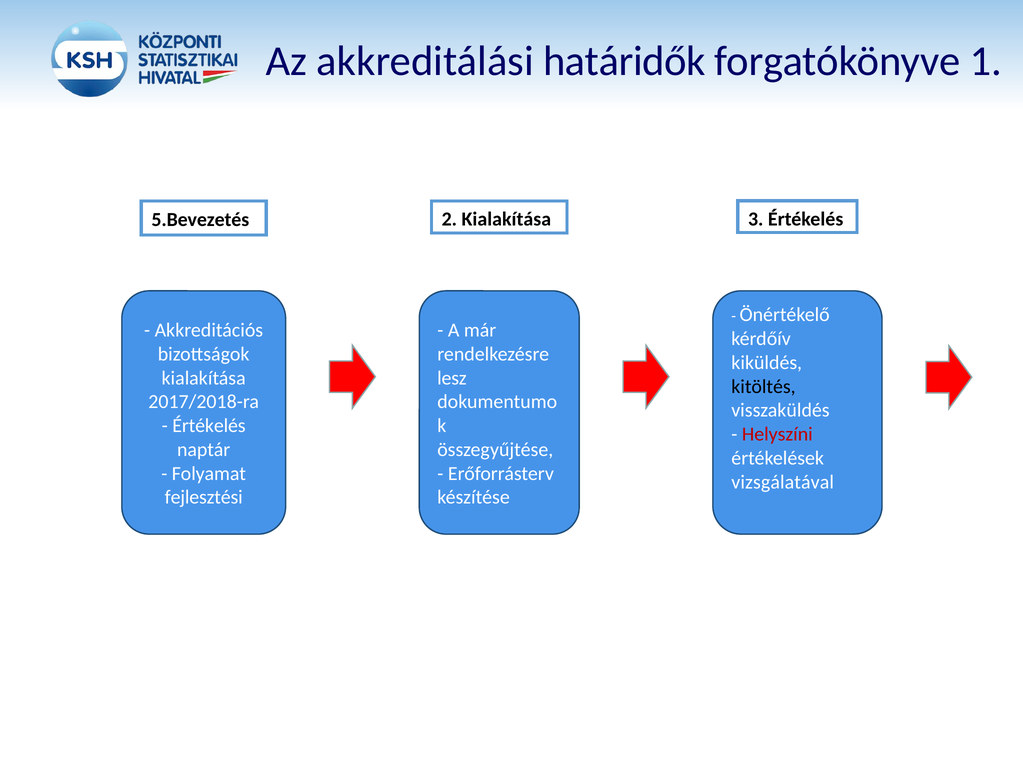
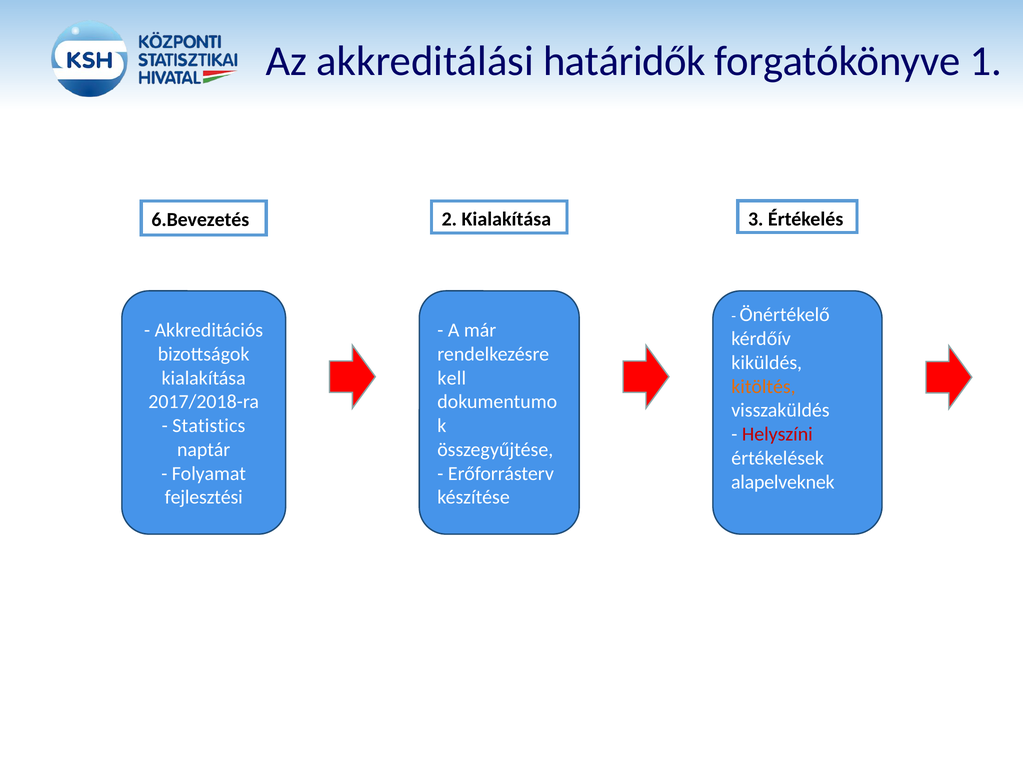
5.Bevezetés: 5.Bevezetés -> 6.Bevezetés (200, 220)
lesz: lesz -> kell (452, 378)
kitöltés colour: black -> orange (764, 387)
Értékelés: Értékelés -> Statistics (209, 426)
vizsgálatával: vizsgálatával -> alapelveknek (783, 482)
